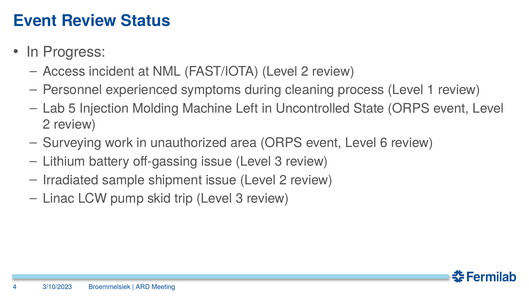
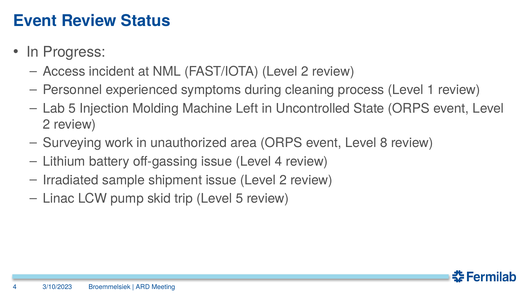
6: 6 -> 8 (384, 143)
issue Level 3: 3 -> 4 (279, 161)
trip Level 3: 3 -> 5 (239, 198)
